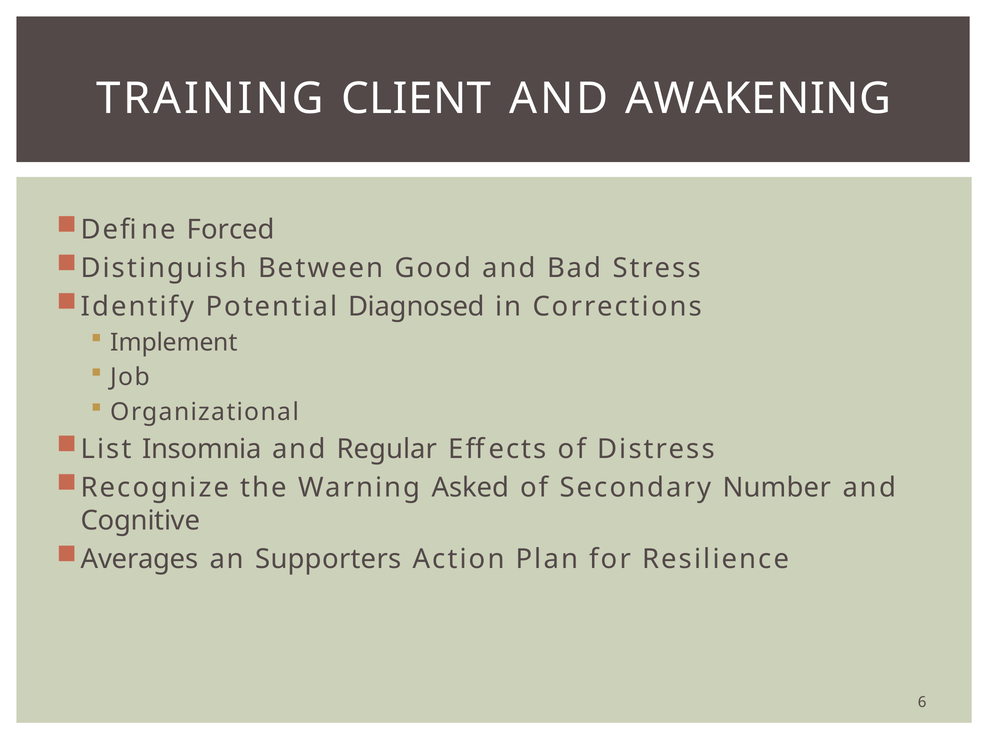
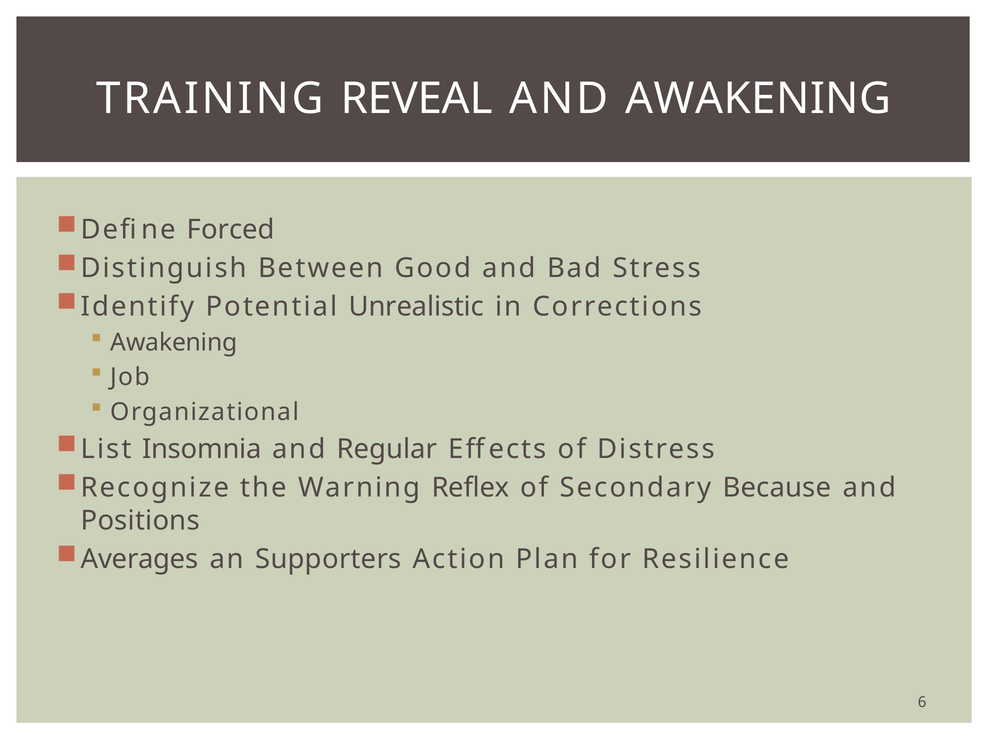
CLIENT: CLIENT -> REVEAL (417, 99)
Diagnosed: Diagnosed -> Unrealistic (416, 306)
Implement: Implement -> Awakening (174, 343)
Asked: Asked -> Reflex (470, 487)
Number: Number -> Because (777, 487)
Cognitive: Cognitive -> Positions (140, 520)
